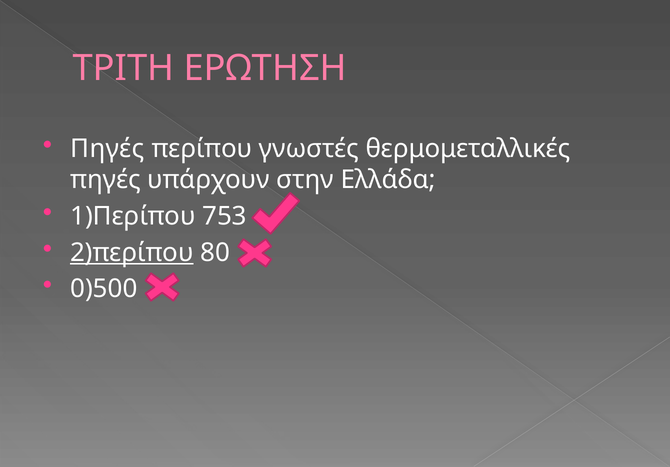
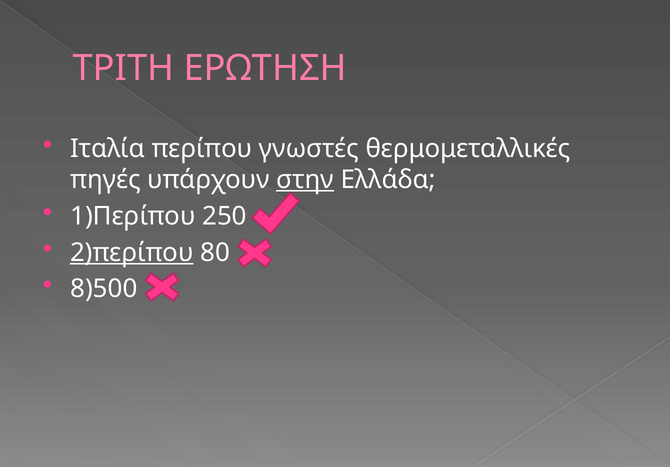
Πηγές: Πηγές -> Ιταλία (108, 149)
στην underline: none -> present (305, 180)
753: 753 -> 250 (225, 216)
0)500: 0)500 -> 8)500 (104, 289)
